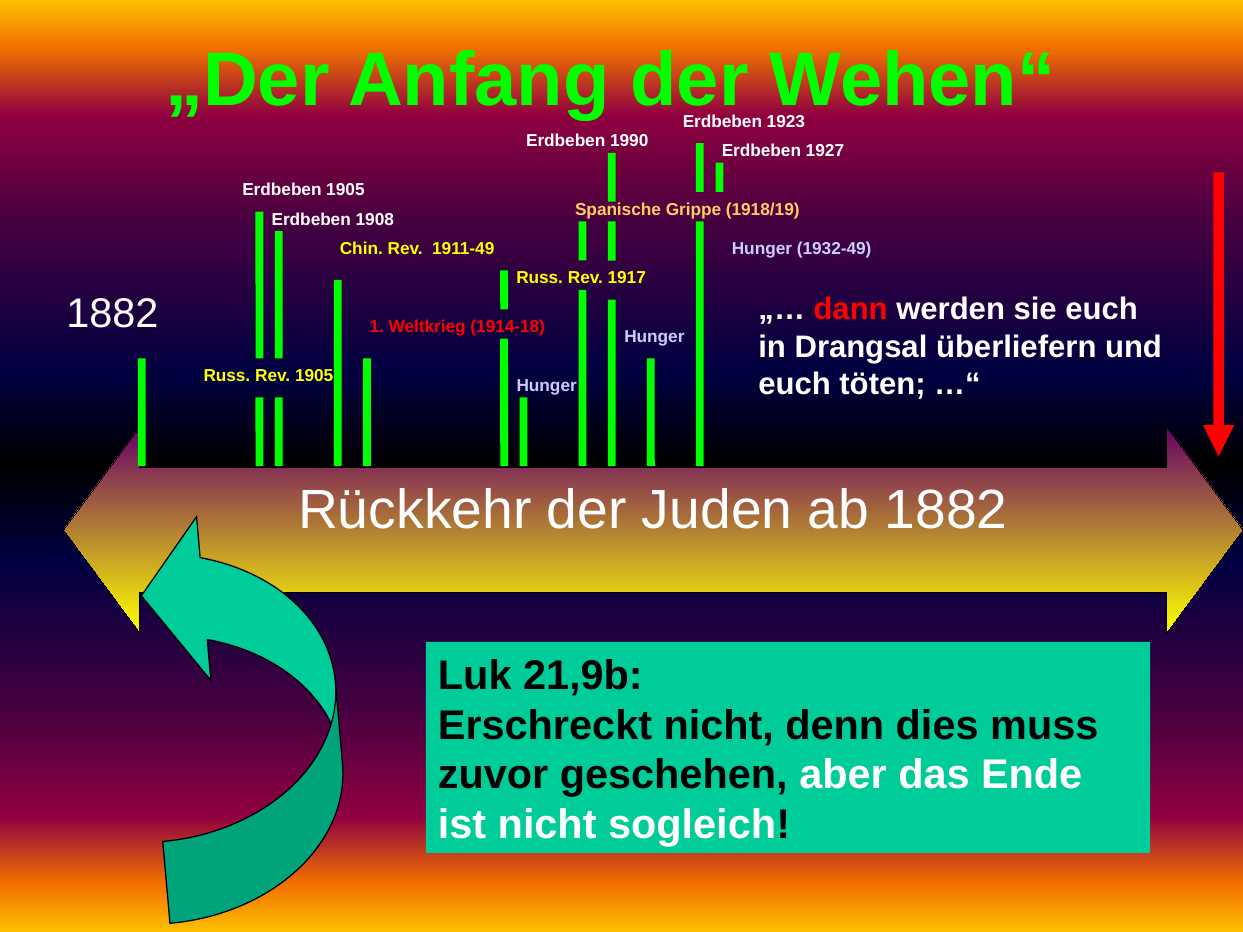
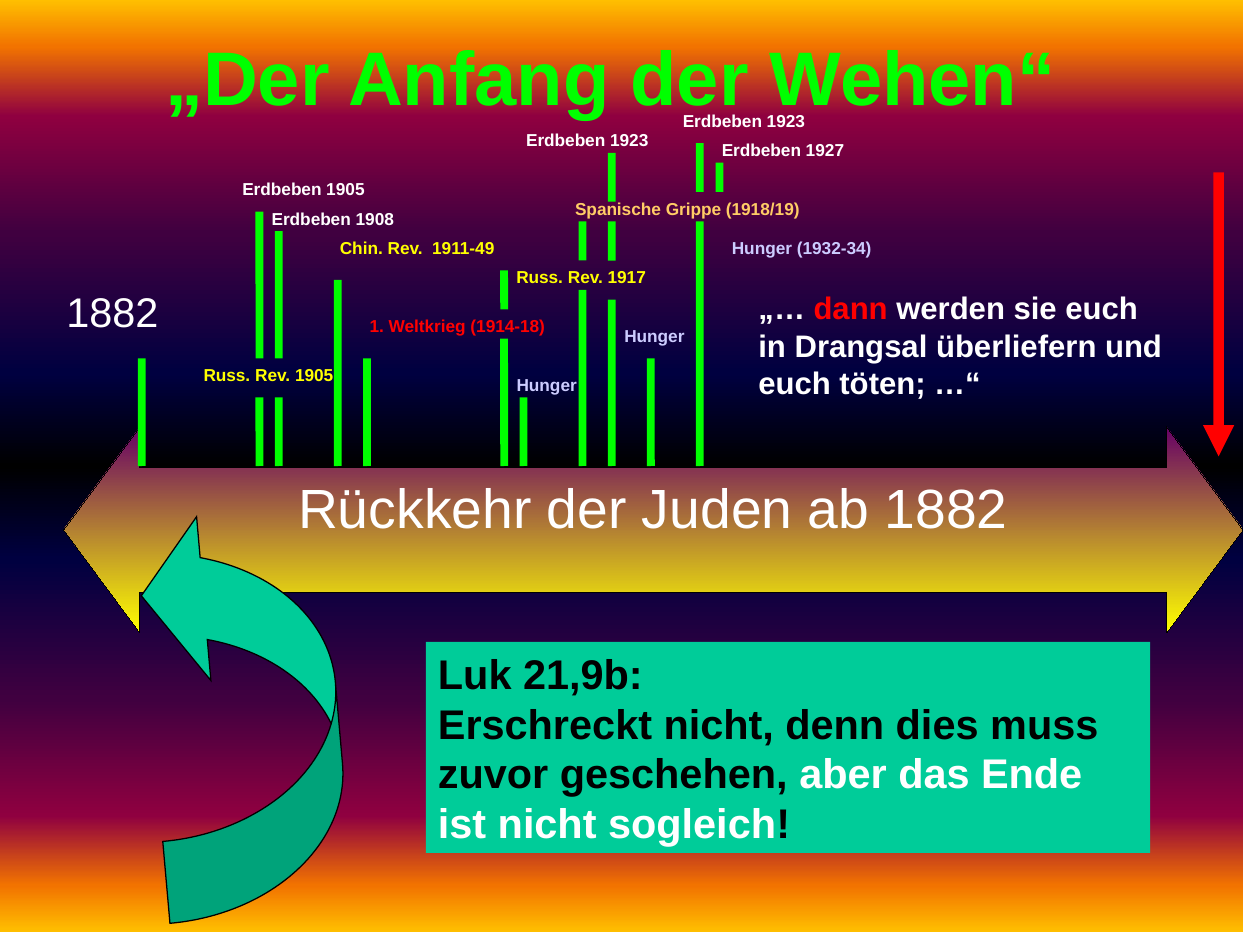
1990: 1990 -> 1923 (629, 141)
1932-49: 1932-49 -> 1932-34 (834, 249)
